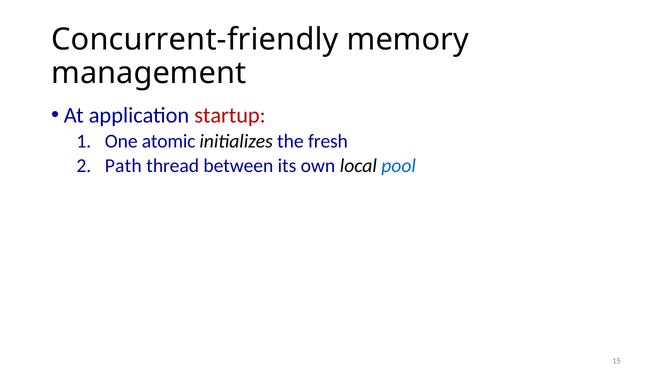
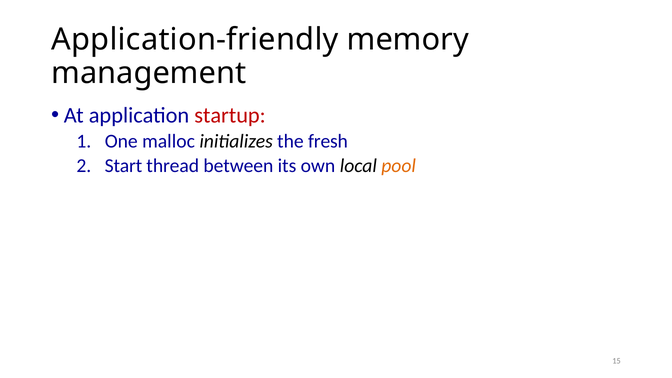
Concurrent-friendly: Concurrent-friendly -> Application-friendly (195, 40)
atomic: atomic -> malloc (169, 141)
Path: Path -> Start (123, 166)
pool colour: blue -> orange (399, 166)
